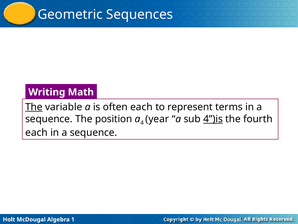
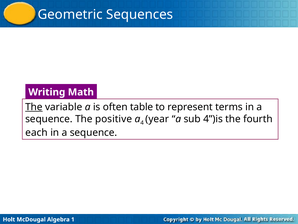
often each: each -> table (142, 107)
position: position -> positive (114, 119)
4”)is underline: present -> none (213, 119)
